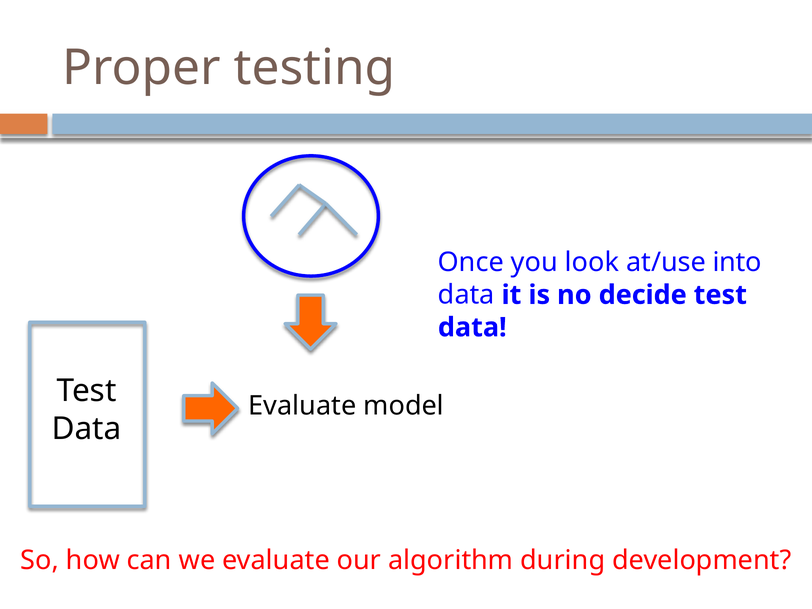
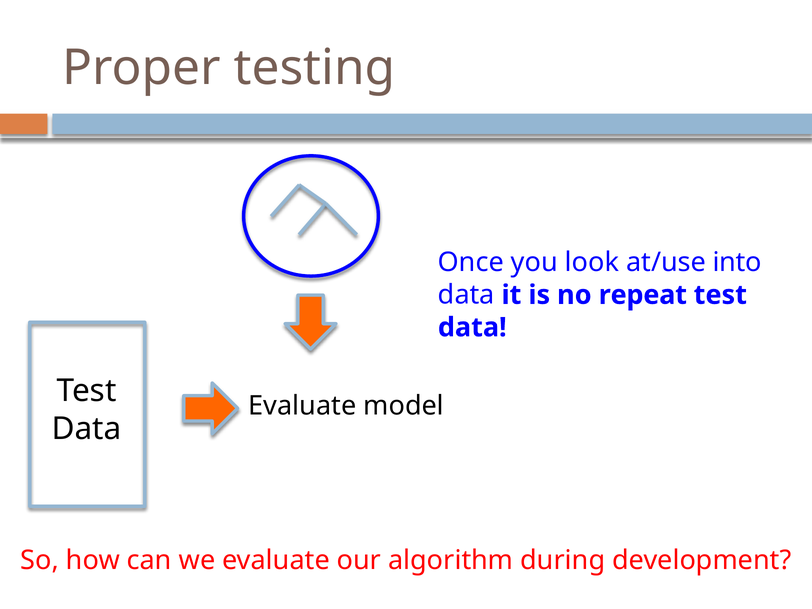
decide: decide -> repeat (643, 295)
